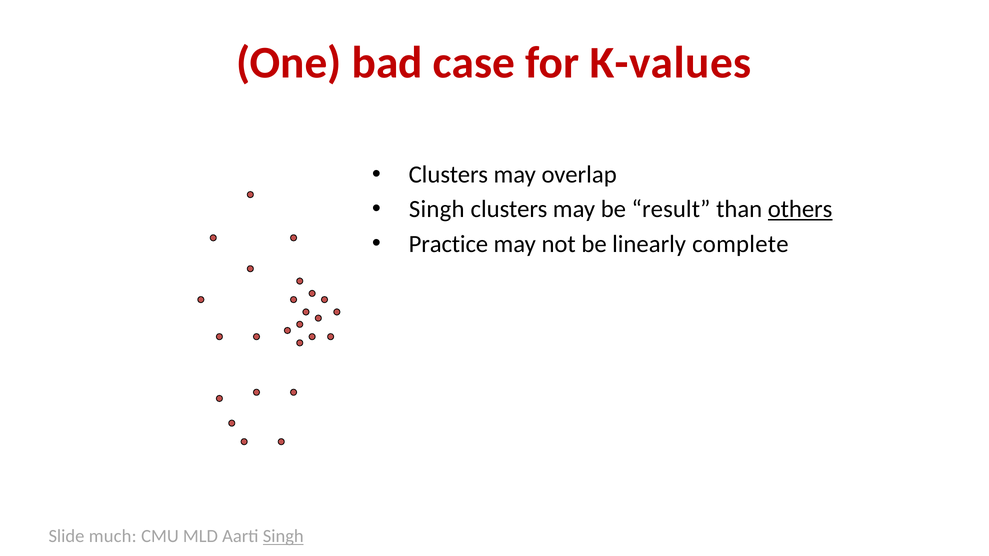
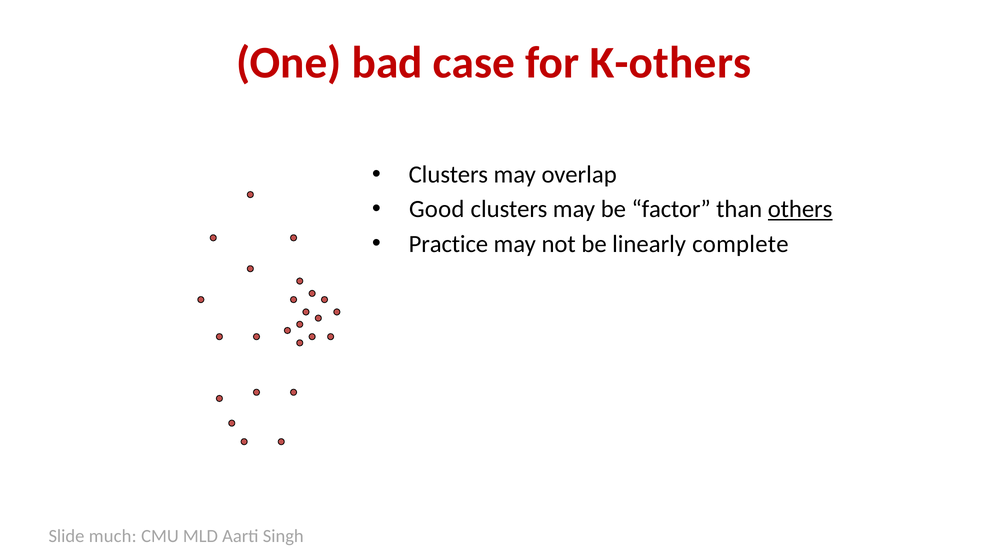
K-values: K-values -> K-others (671, 63)
Singh: Singh -> Good (437, 209)
result: result -> factor (671, 209)
Singh underline: present -> none (283, 537)
